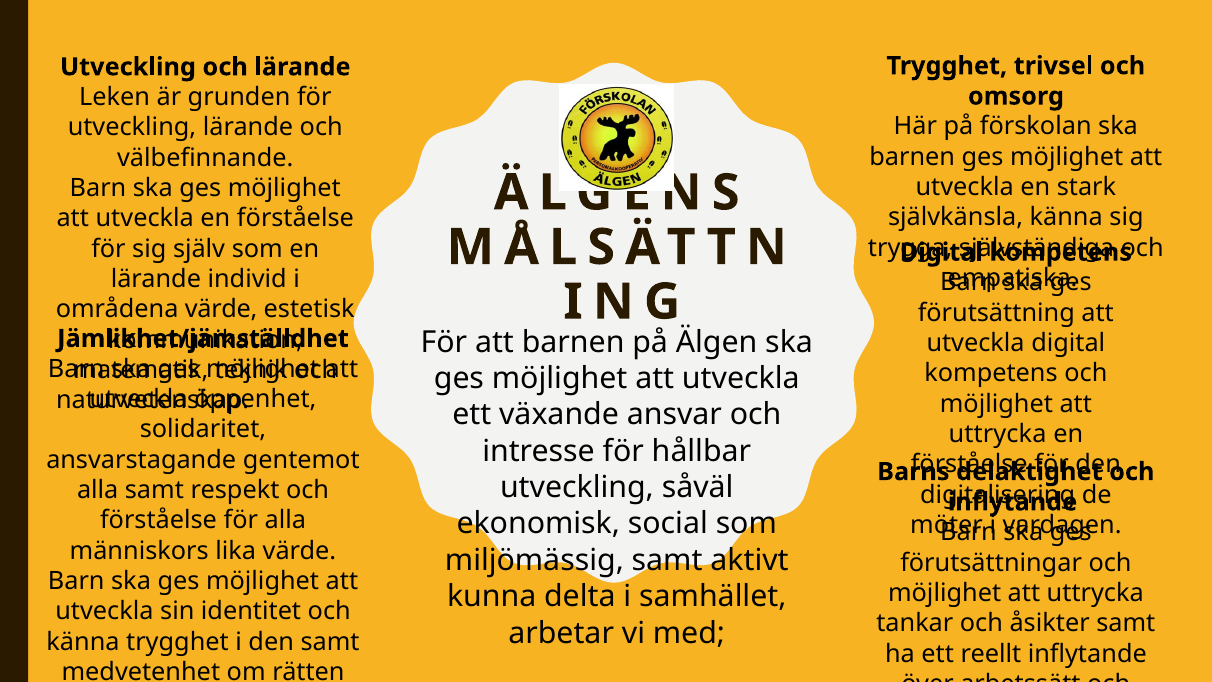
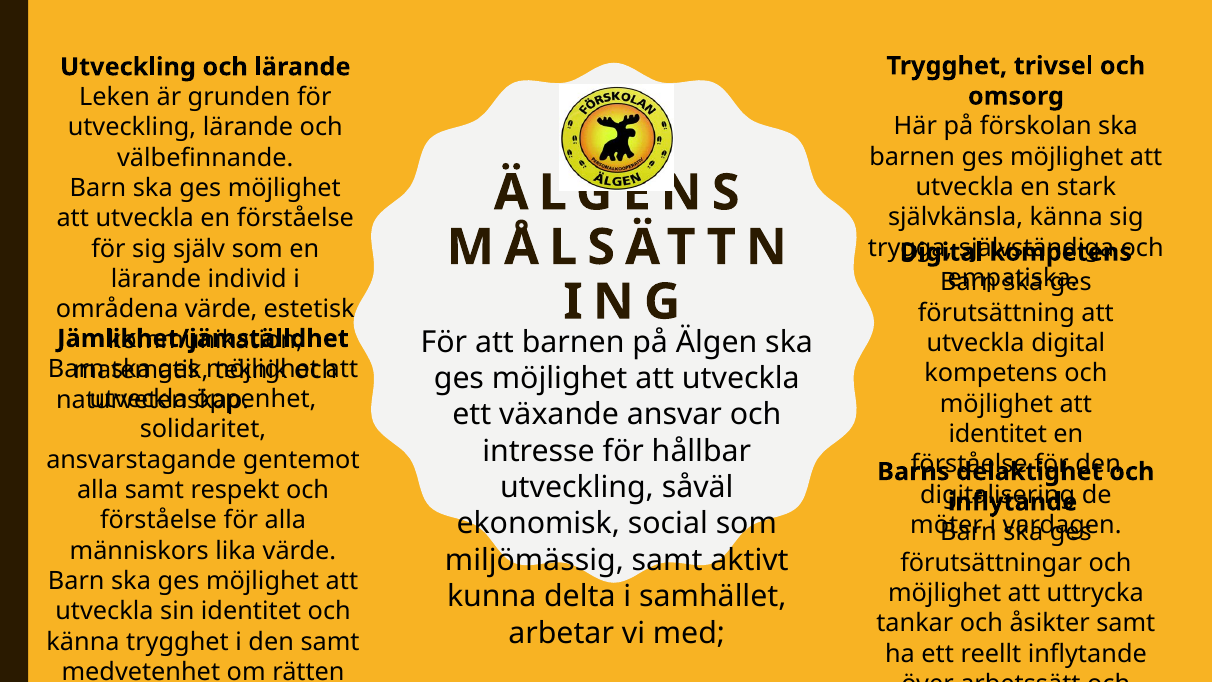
uttrycka: uttrycka -> identitet (998, 434)
